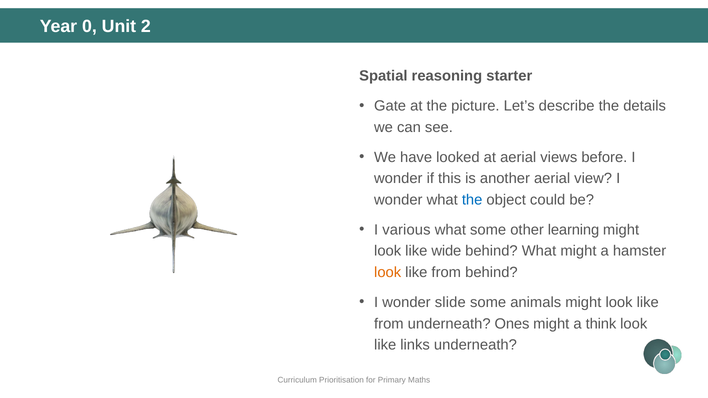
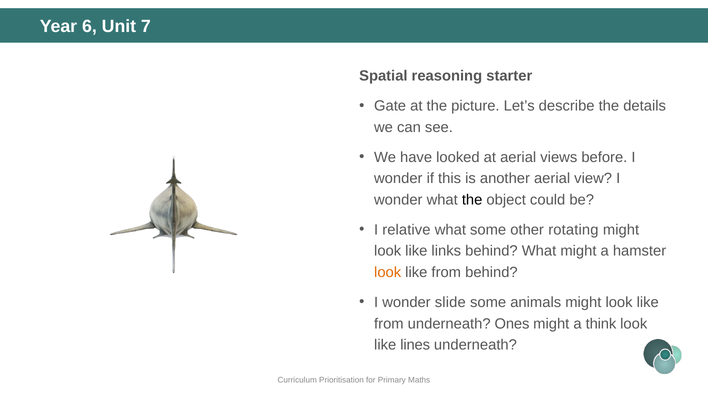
0: 0 -> 6 (89, 26)
2: 2 -> 7 (146, 26)
the colour: blue -> black (472, 200)
various: various -> relative (406, 230)
learning: learning -> rotating (573, 230)
wide: wide -> links (446, 251)
links: links -> lines (415, 345)
